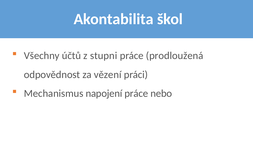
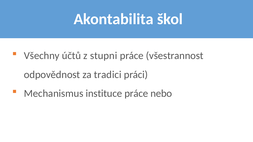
prodloužená: prodloužená -> všestrannost (175, 56)
vězení: vězení -> tradici (108, 75)
napojení: napojení -> instituce (104, 94)
